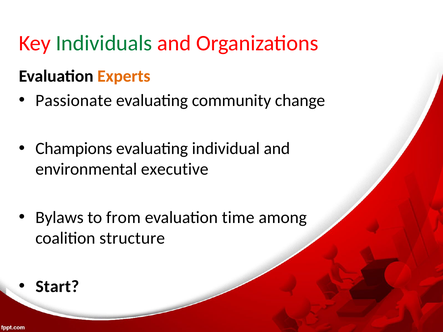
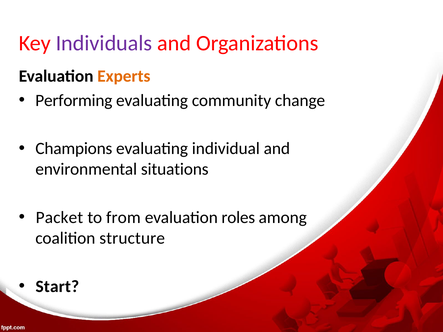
Individuals colour: green -> purple (104, 43)
Passionate: Passionate -> Performing (74, 100)
executive: executive -> situations (175, 169)
Bylaws: Bylaws -> Packet (59, 218)
time: time -> roles (238, 218)
